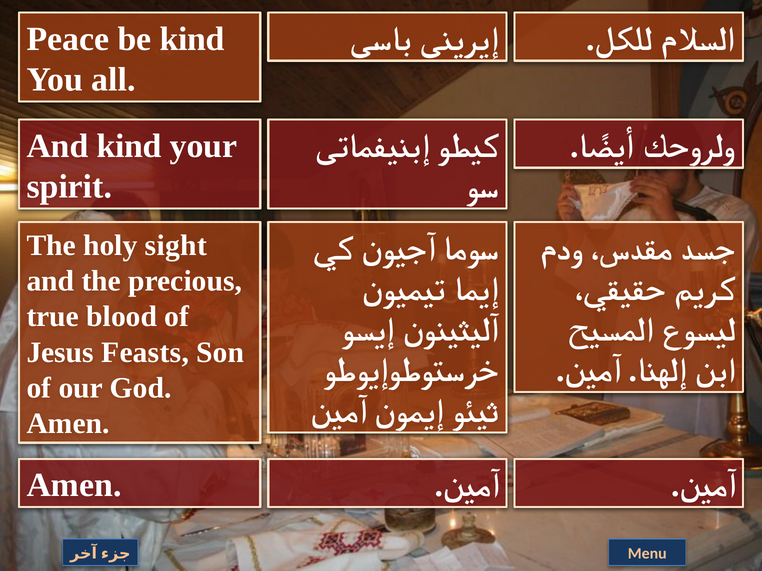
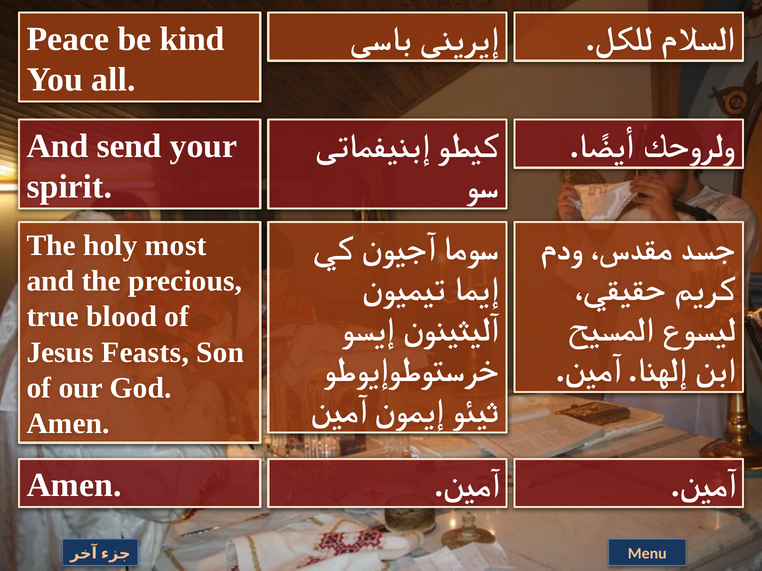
And kind: kind -> send (129, 146)
sight: sight -> most (176, 246)
